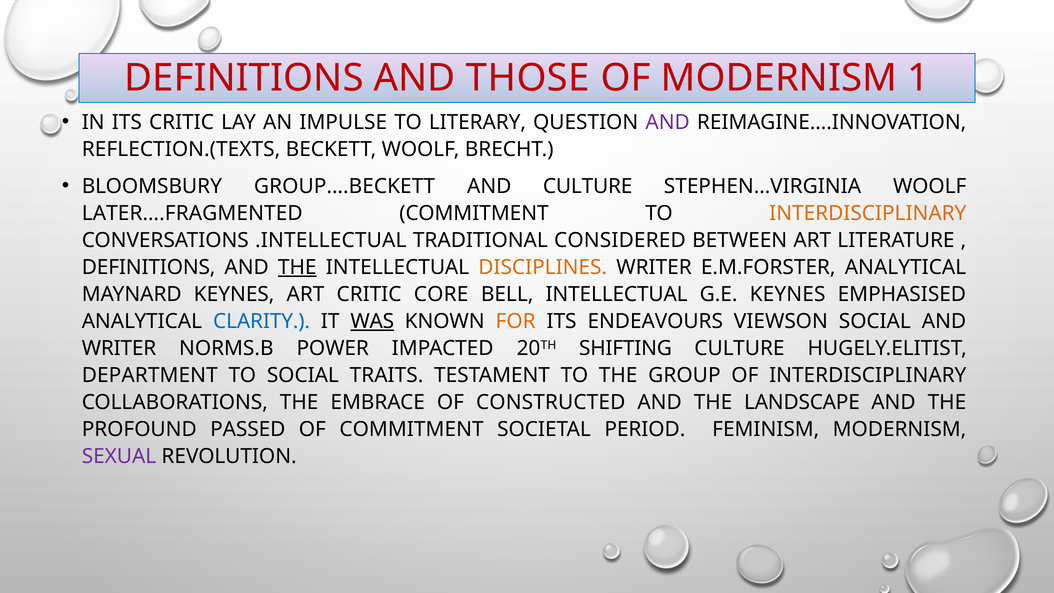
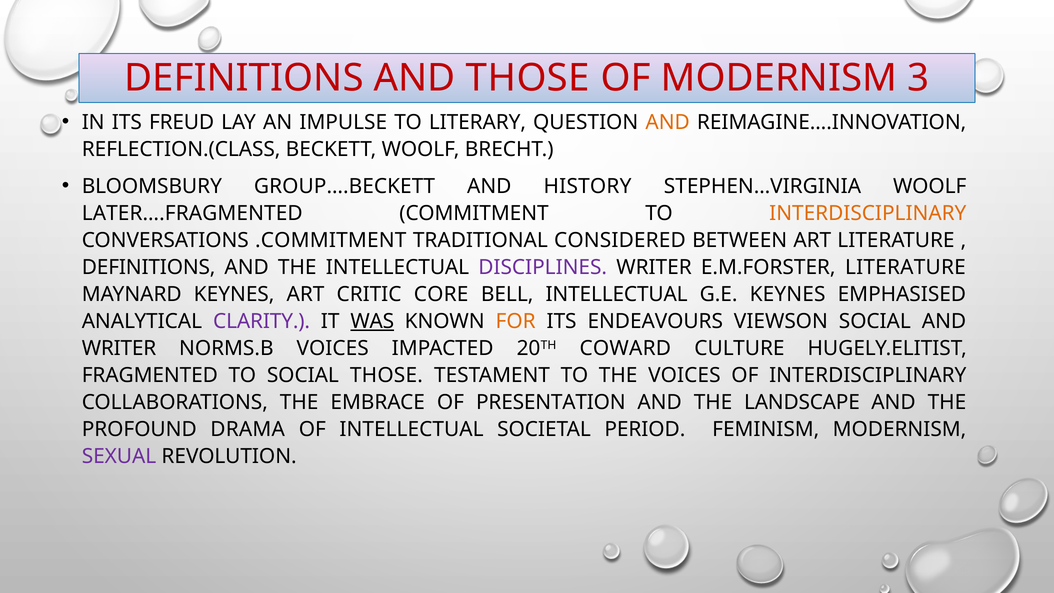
1: 1 -> 3 (918, 78)
ITS CRITIC: CRITIC -> FREUD (182, 122)
AND colour: purple -> orange (668, 122)
REFLECTION.(TEXTS: REFLECTION.(TEXTS -> REFLECTION.(CLASS (181, 149)
AND CULTURE: CULTURE -> HISTORY (588, 186)
.INTELLECTUAL: .INTELLECTUAL -> .COMMITMENT (331, 240)
THE underline: present -> none (297, 267)
DISCIPLINES colour: orange -> purple (543, 267)
E.M.FORSTER ANALYTICAL: ANALYTICAL -> LITERATURE (905, 267)
CLARITY colour: blue -> purple (262, 321)
NORMS.B POWER: POWER -> VOICES (333, 348)
SHIFTING: SHIFTING -> COWARD (625, 348)
DEPARTMENT: DEPARTMENT -> FRAGMENTED (150, 375)
SOCIAL TRAITS: TRAITS -> THOSE (386, 375)
THE GROUP: GROUP -> VOICES (684, 375)
CONSTRUCTED: CONSTRUCTED -> PRESENTATION (551, 402)
PASSED: PASSED -> DRAMA (248, 429)
OF COMMITMENT: COMMITMENT -> INTELLECTUAL (412, 429)
